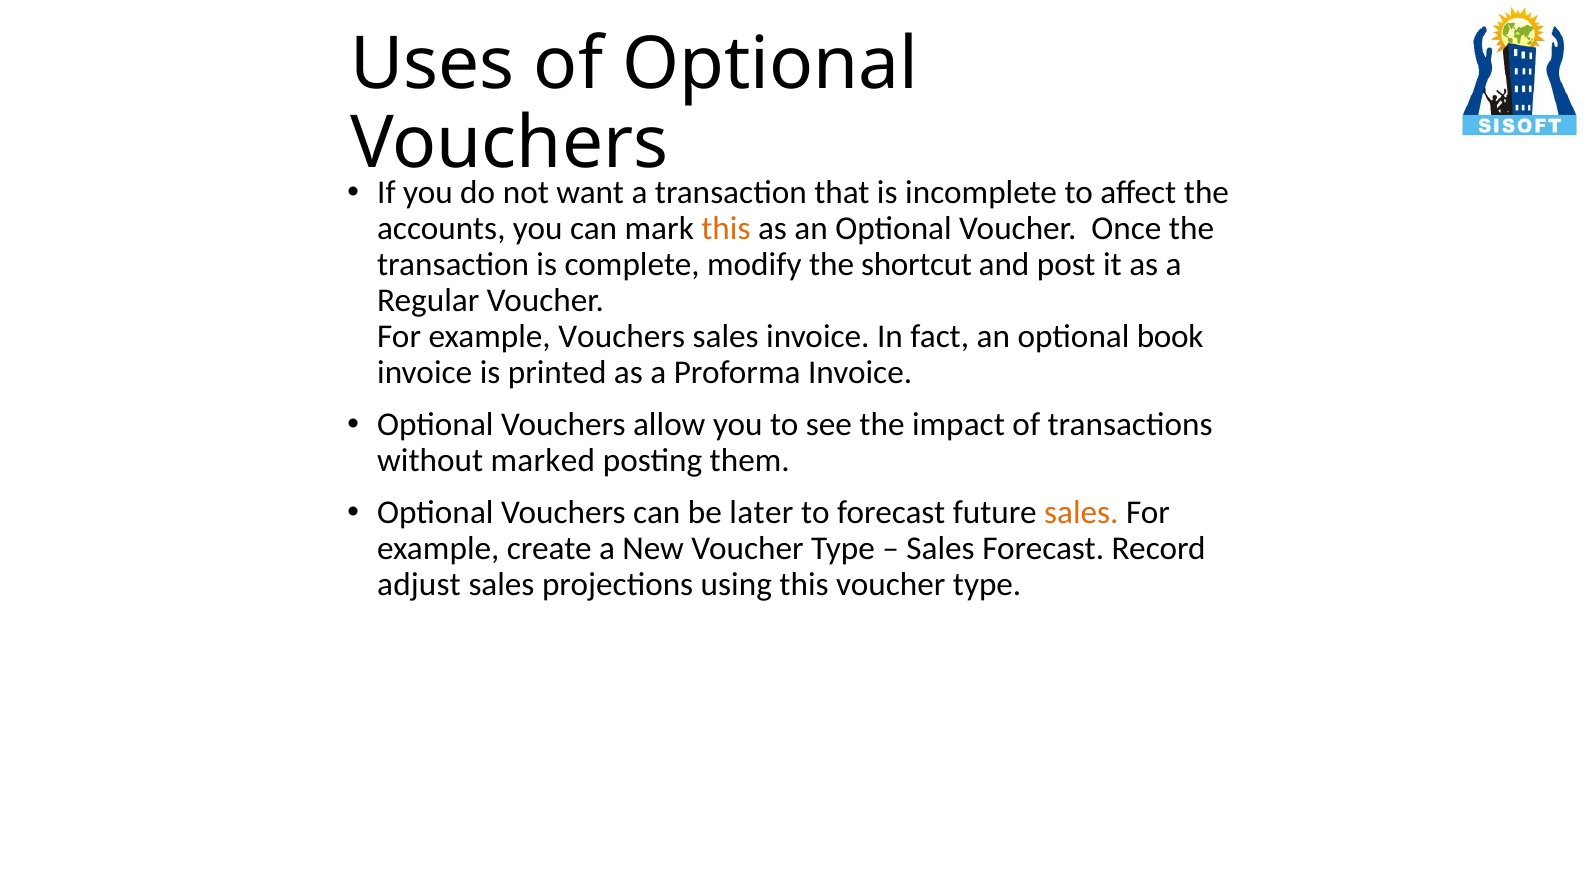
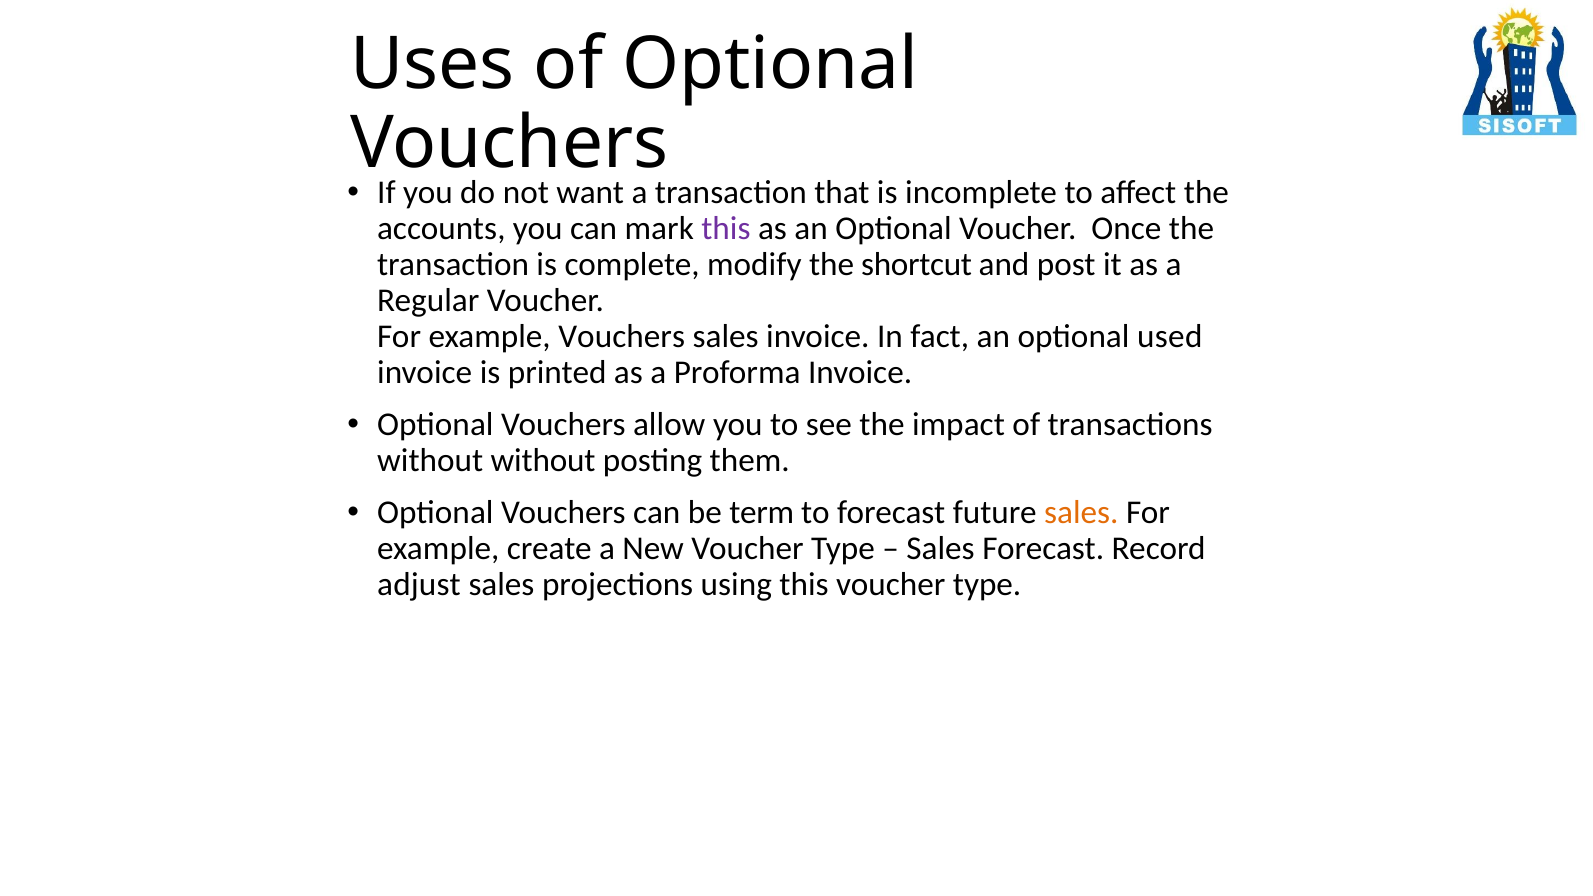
this colour: orange -> purple (726, 229)
book: book -> used (1170, 336)
without marked: marked -> without (543, 460)
later: later -> term (762, 513)
